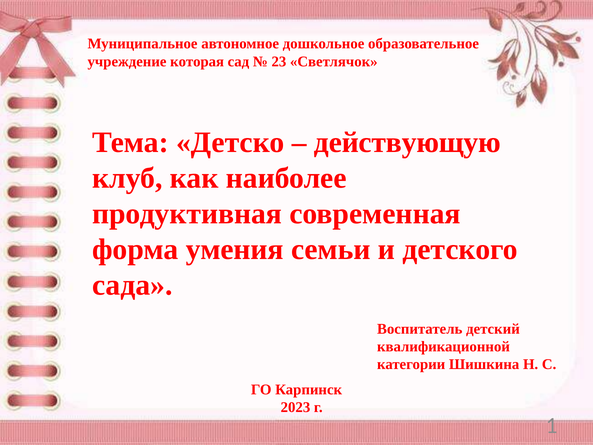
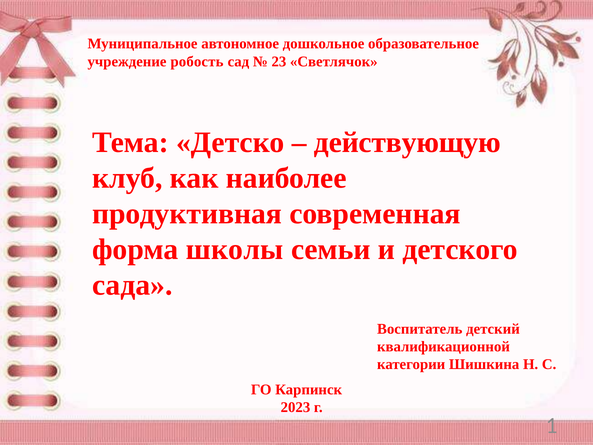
которая: которая -> робость (197, 62)
умения: умения -> школы (235, 249)
